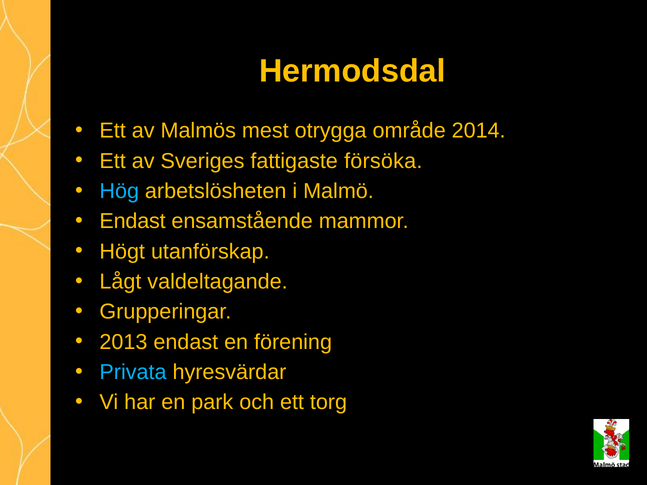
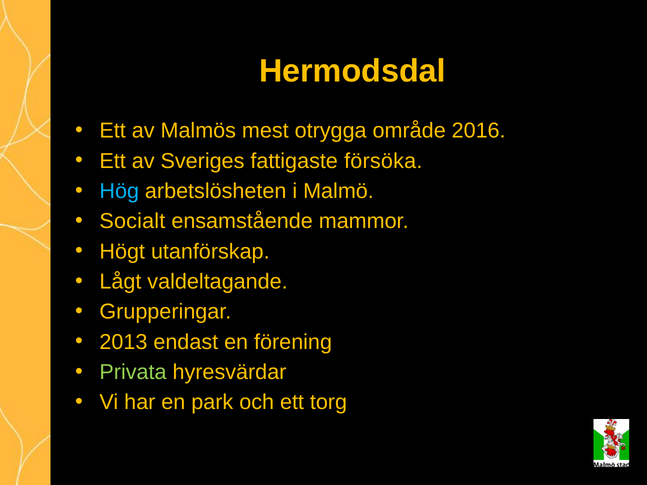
2014: 2014 -> 2016 (479, 131)
Endast: Endast -> Socialt (132, 221)
Privata colour: light blue -> light green (133, 372)
